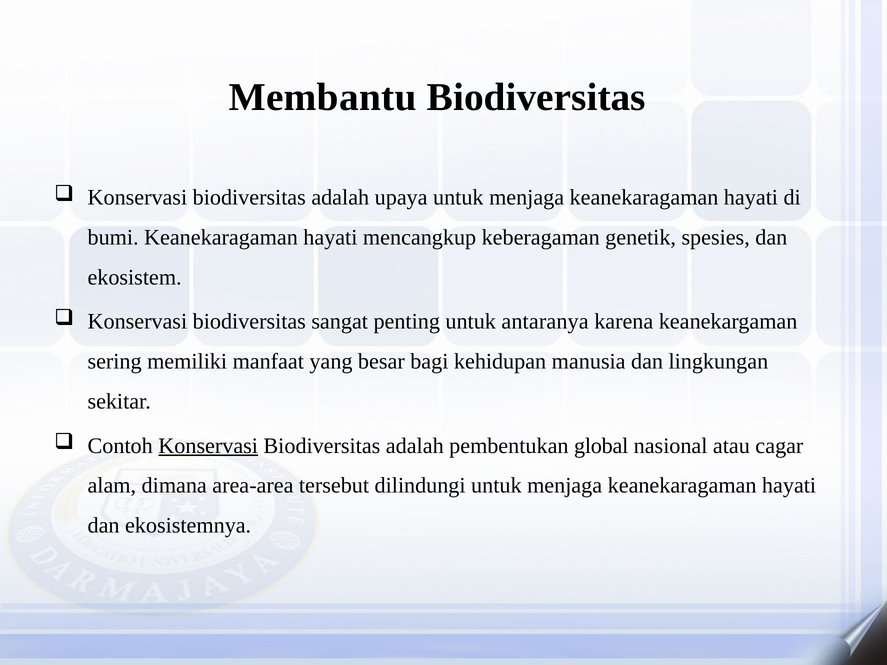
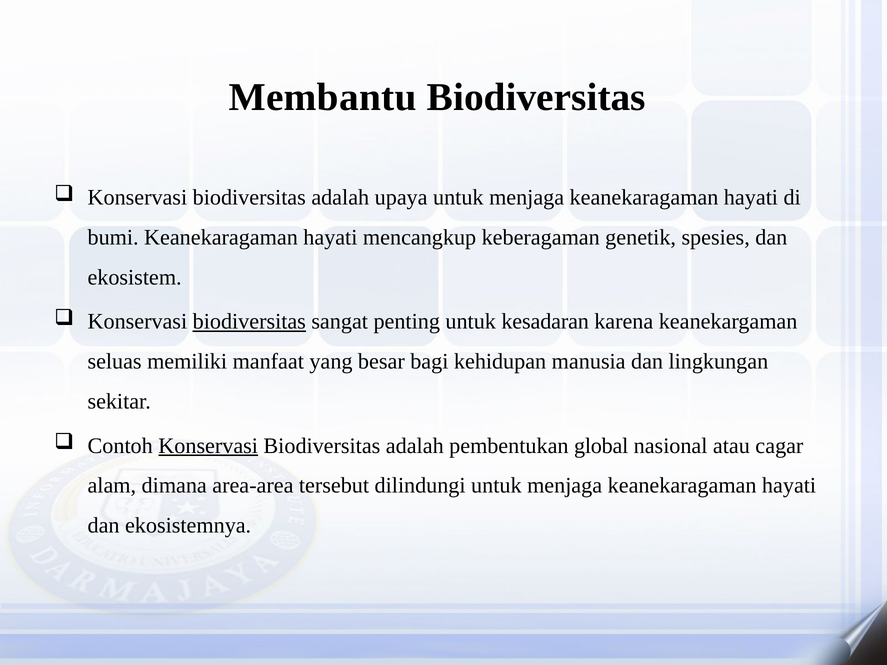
biodiversitas underline: none -> present (249, 322)
antaranya: antaranya -> kesadaran (545, 322)
sering: sering -> seluas (115, 362)
